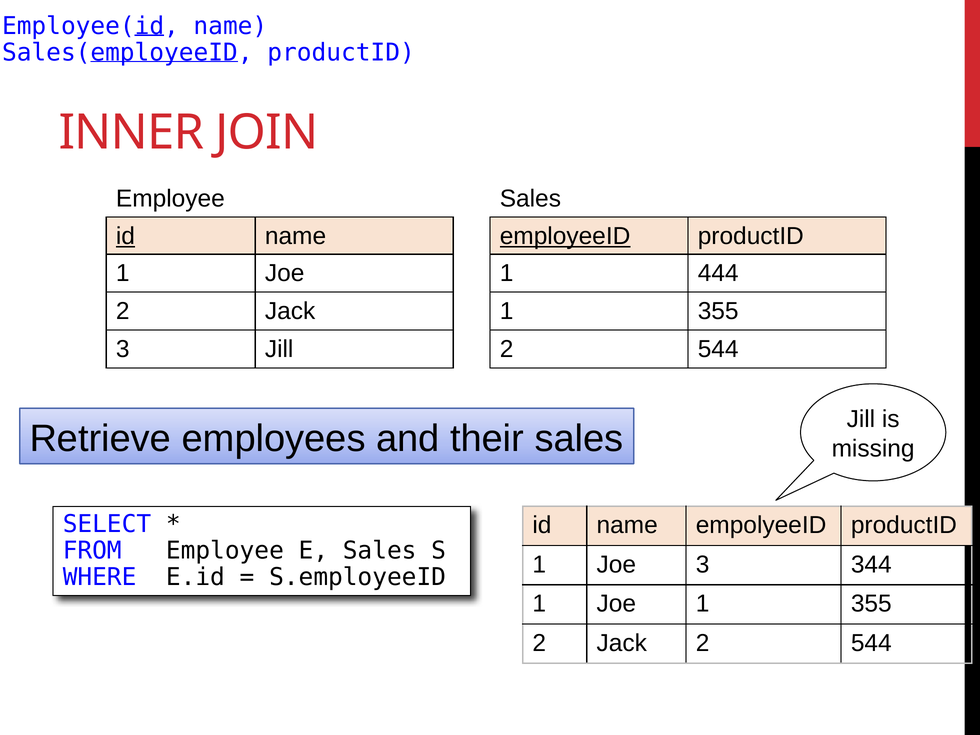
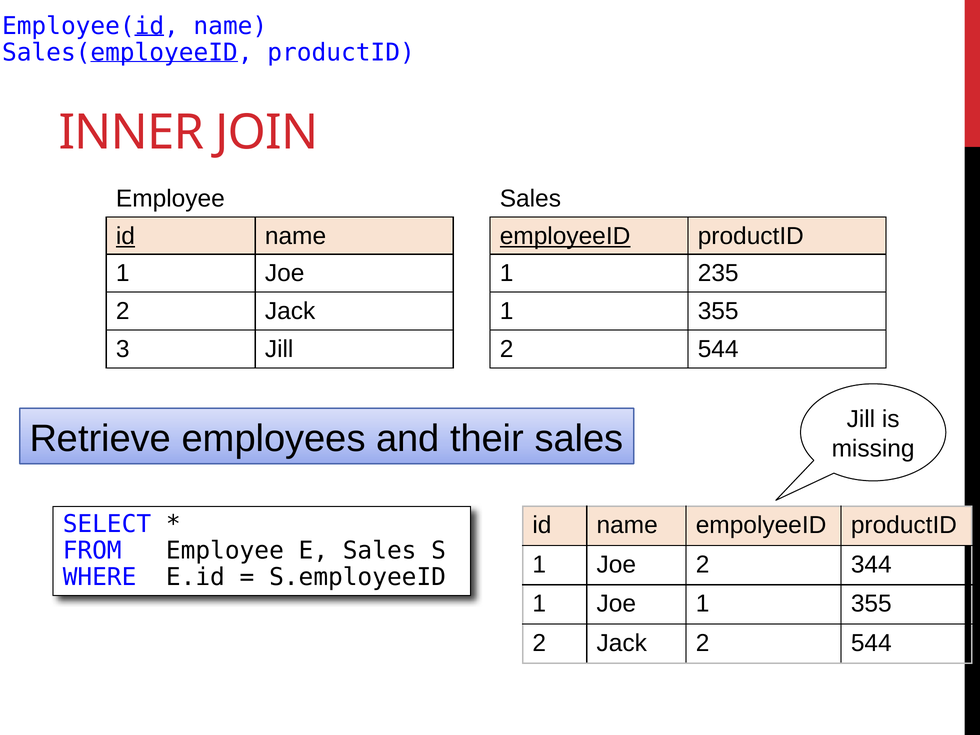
444: 444 -> 235 (718, 273)
3: 3 -> 2 (703, 565)
